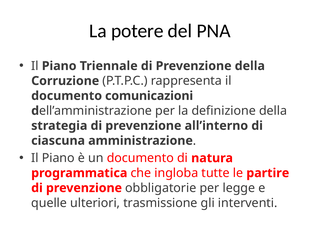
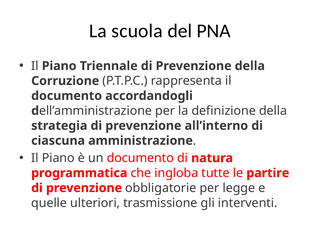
potere: potere -> scuola (137, 31)
comunicazioni: comunicazioni -> accordandogli (149, 96)
